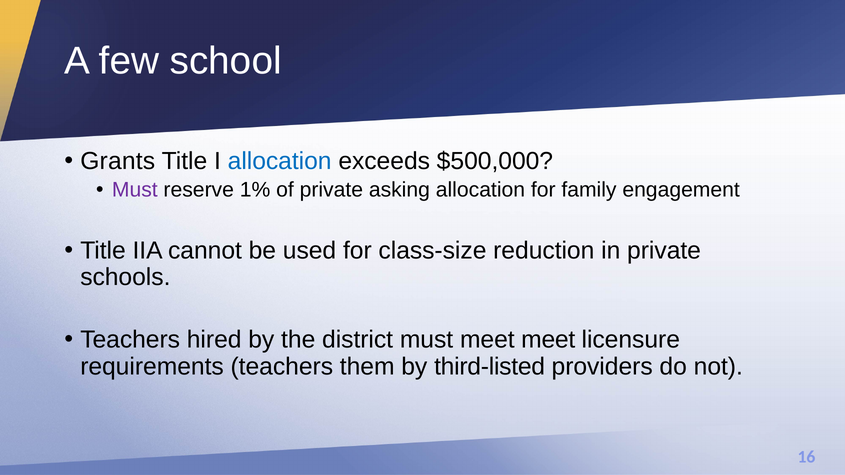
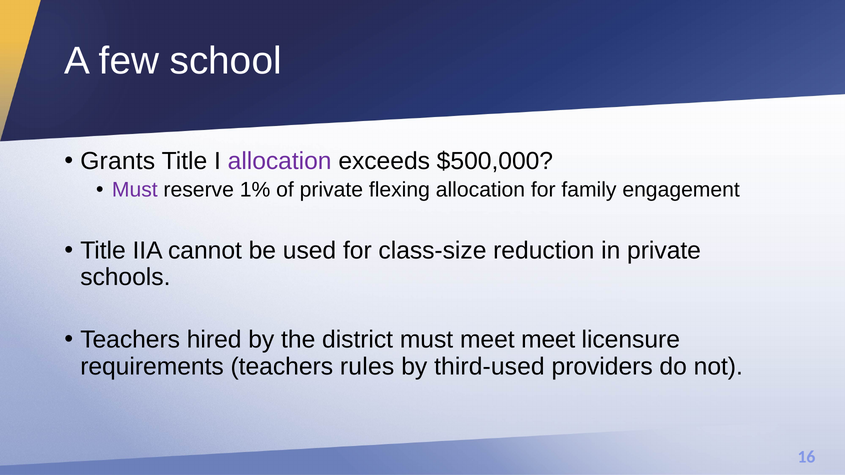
allocation colour: blue -> purple (280, 161)
asking: asking -> flexing (399, 190)
them: them -> rules (367, 367)
third-listed: third-listed -> third-used (489, 367)
